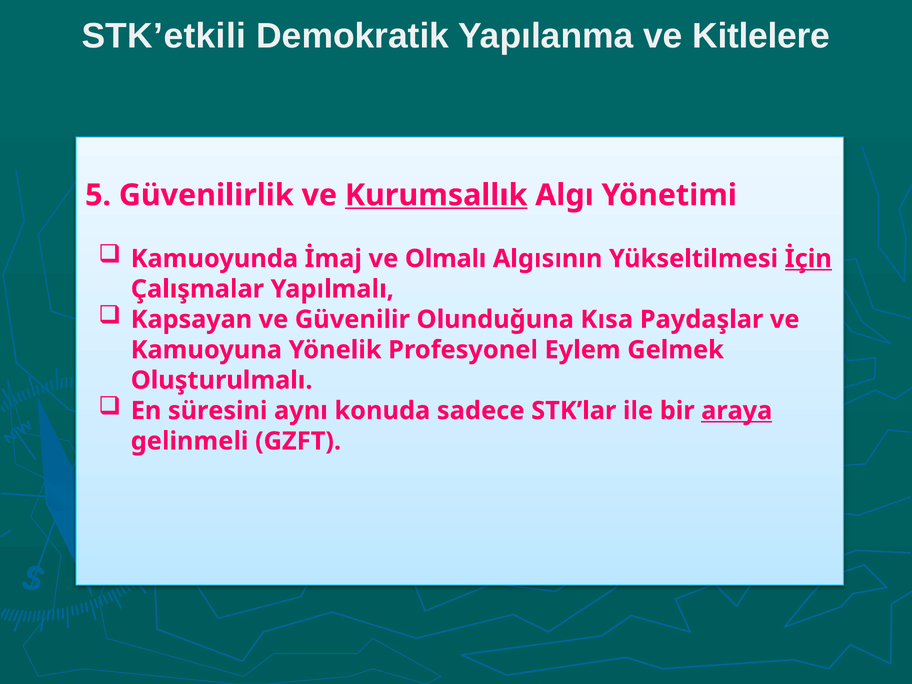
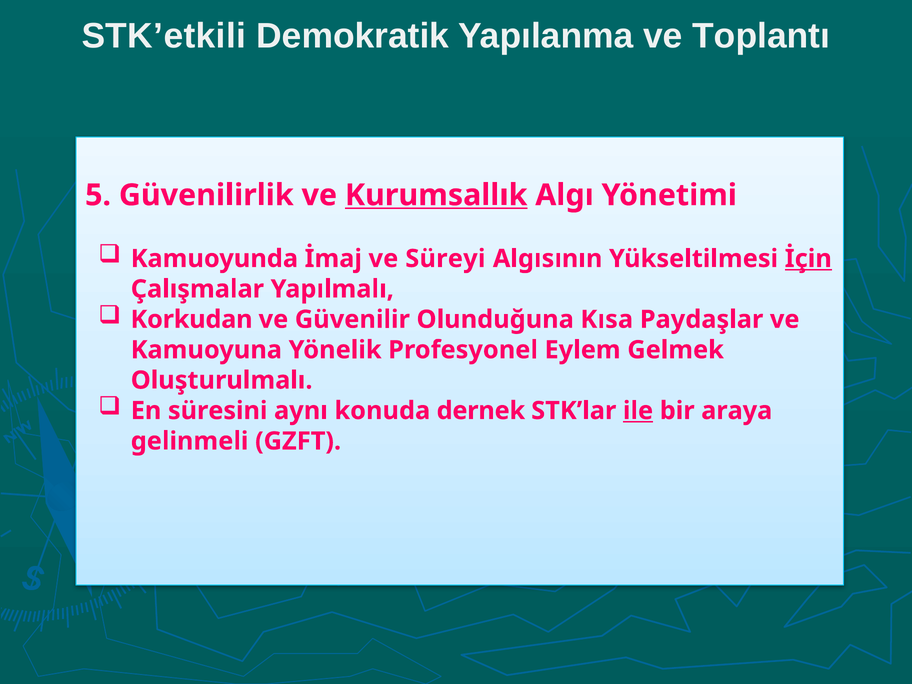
Kitlelere: Kitlelere -> Toplantı (761, 36)
Olmalı: Olmalı -> Süreyi (445, 259)
Kapsayan: Kapsayan -> Korkudan (192, 319)
sadece: sadece -> dernek (481, 411)
ile underline: none -> present (638, 411)
araya underline: present -> none (737, 411)
